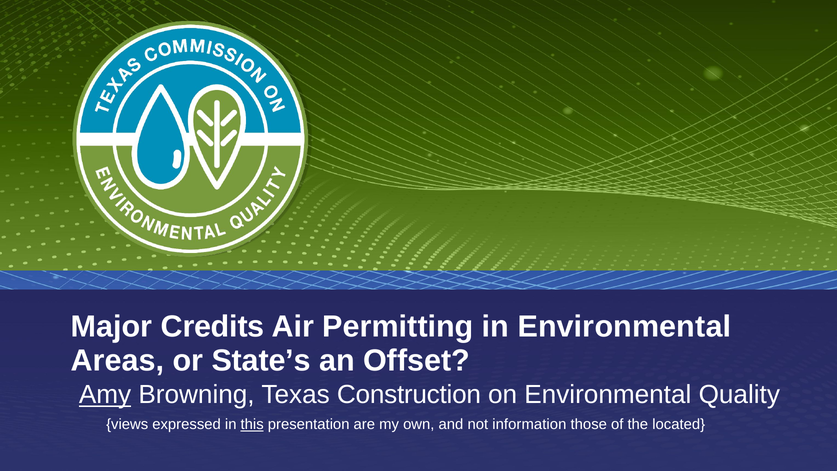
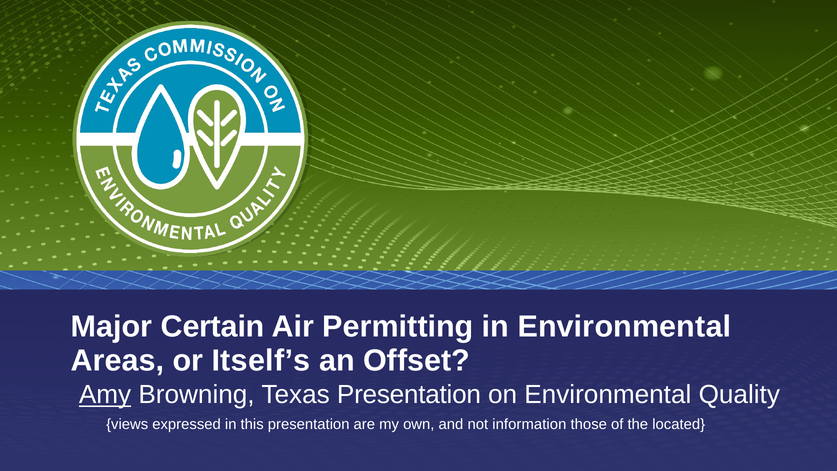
Credits: Credits -> Certain (213, 326)
State’s: State’s -> Itself’s (261, 361)
Texas Construction: Construction -> Presentation (409, 395)
this underline: present -> none (252, 424)
